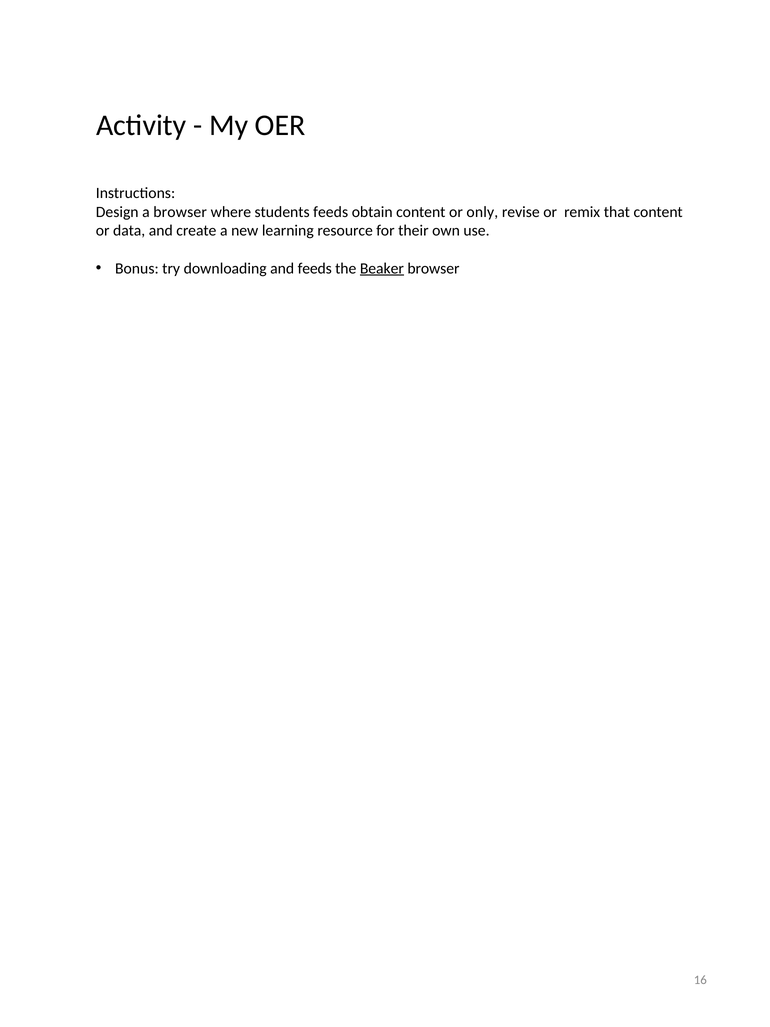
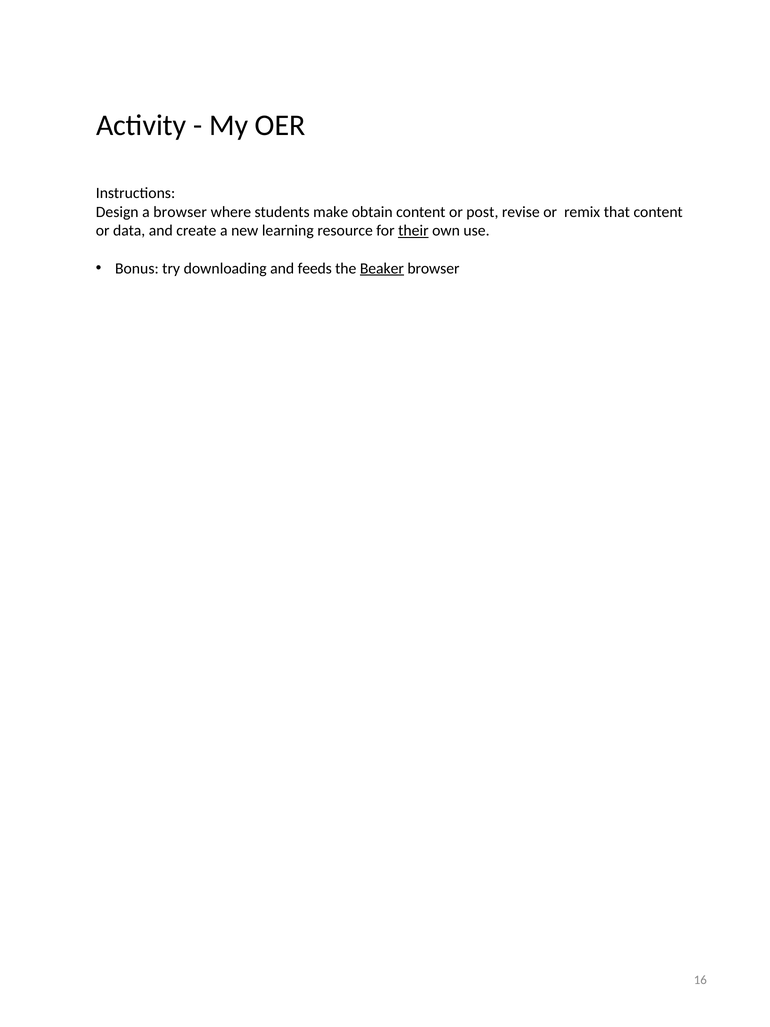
students feeds: feeds -> make (331, 212)
only: only -> post (482, 212)
their underline: none -> present (413, 231)
